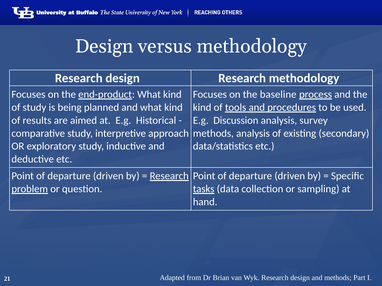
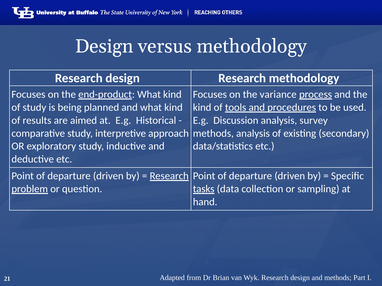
baseline: baseline -> variance (278, 95)
